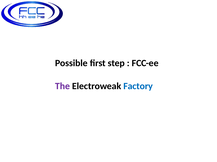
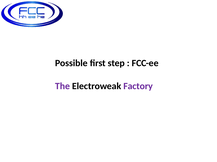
Factory colour: blue -> purple (138, 87)
